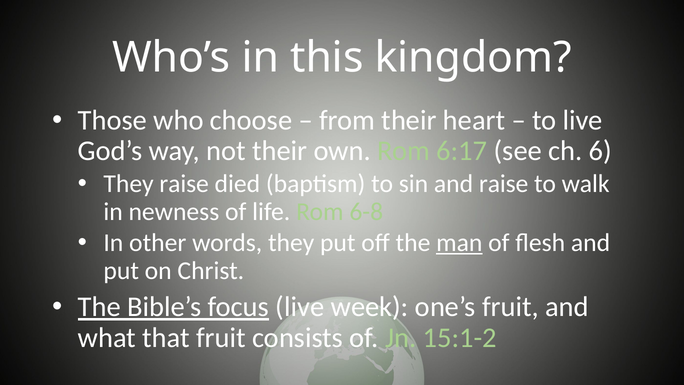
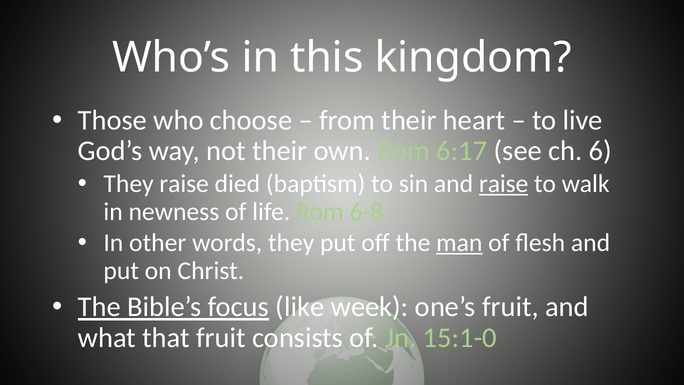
raise underline: none -> present (504, 184)
live: live -> like (300, 307)
15:1-2: 15:1-2 -> 15:1-0 (460, 338)
